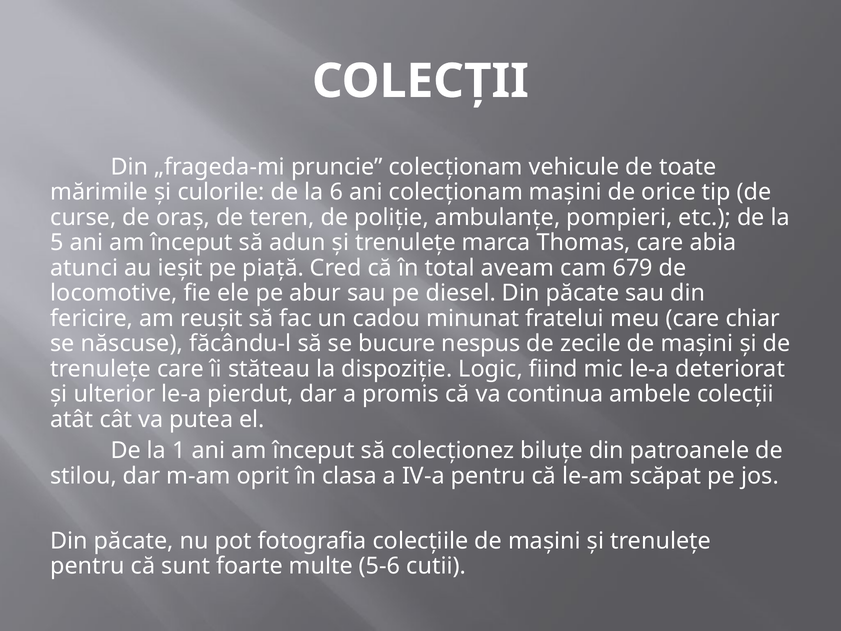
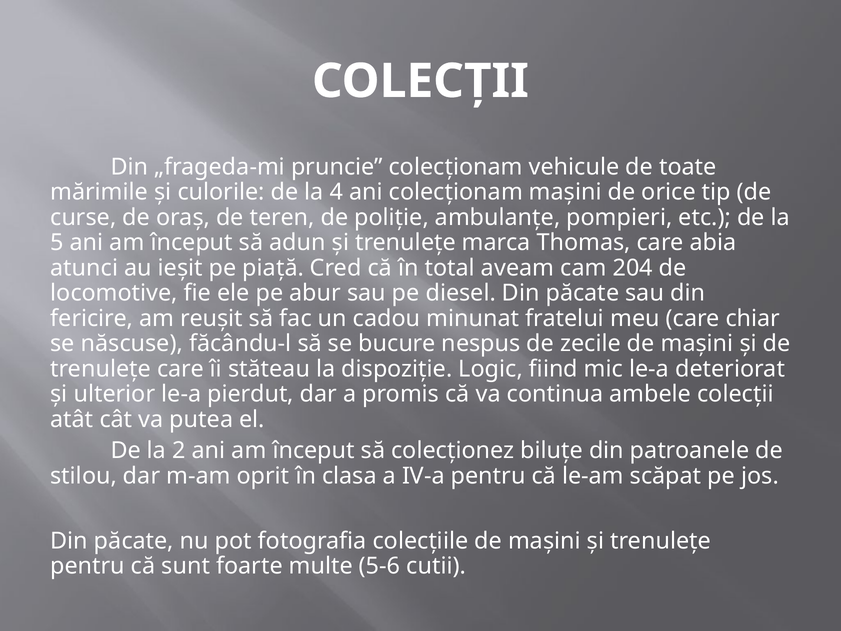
6: 6 -> 4 (336, 192)
679: 679 -> 204 (633, 268)
1: 1 -> 2 (179, 450)
